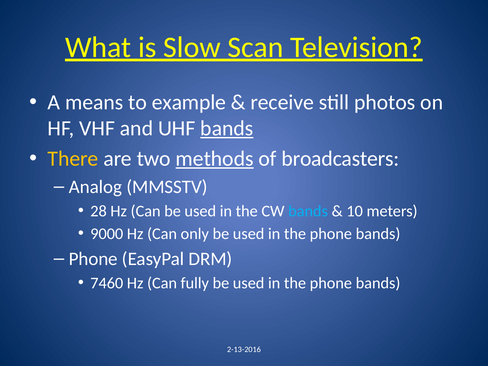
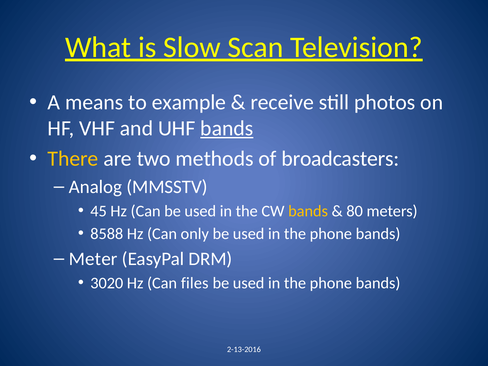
methods underline: present -> none (215, 159)
28: 28 -> 45 (99, 211)
bands colour: light blue -> yellow (308, 211)
10: 10 -> 80 (355, 211)
9000: 9000 -> 8588 (107, 234)
Phone: Phone -> Meter (93, 259)
7460: 7460 -> 3020 (107, 283)
fully: fully -> files (195, 283)
